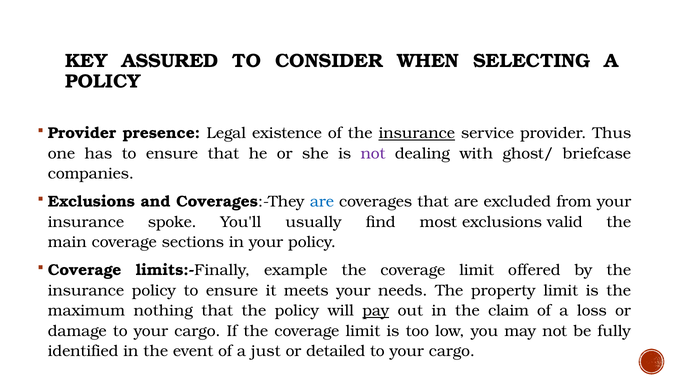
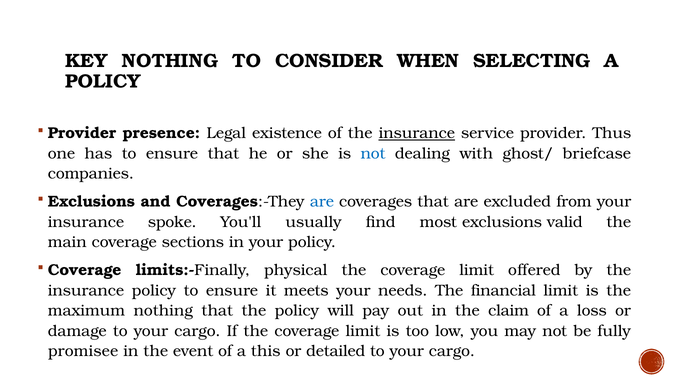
KEY ASSURED: ASSURED -> NOTHING (170, 61)
not colour: purple -> blue (373, 154)
example: example -> physical (296, 270)
property: property -> financial (503, 291)
pay underline: present -> none (376, 311)
identified: identified -> promisee (83, 351)
just: just -> this (266, 351)
